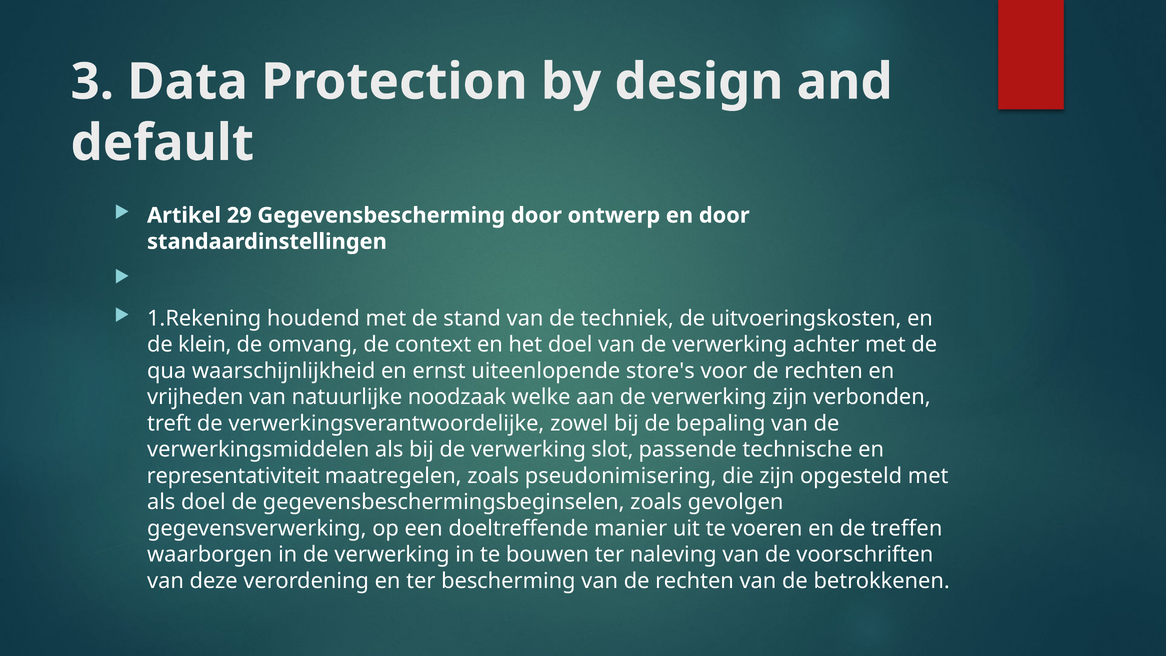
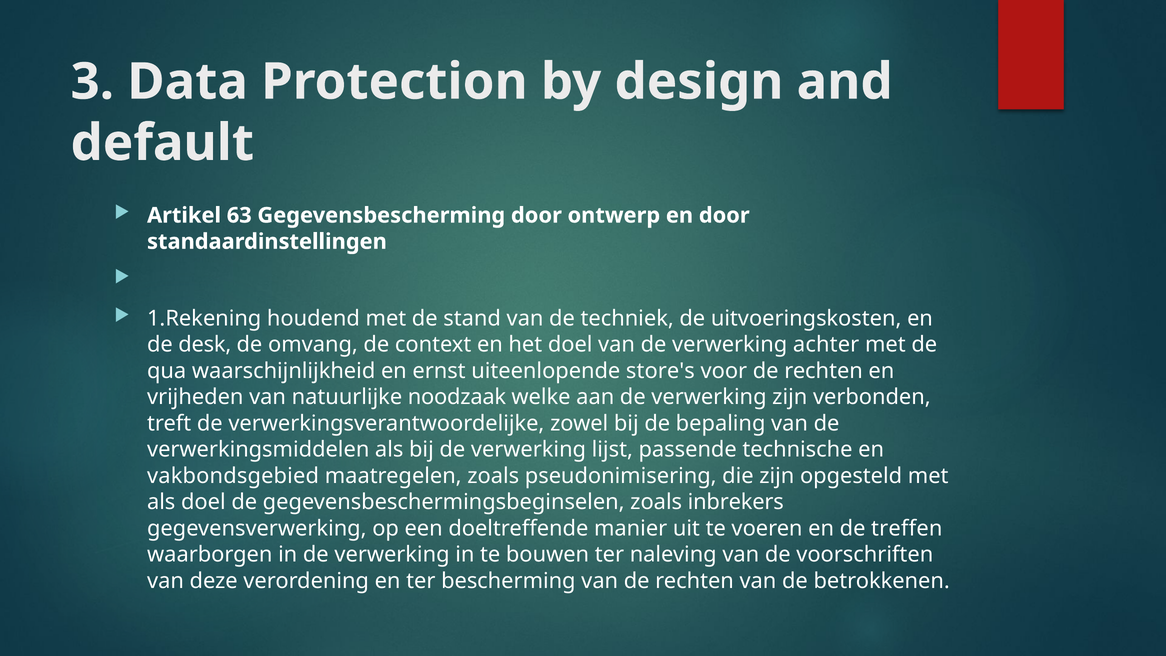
29: 29 -> 63 (239, 215)
klein: klein -> desk (205, 345)
slot: slot -> lijst (612, 450)
representativiteit: representativiteit -> vakbondsgebied (233, 476)
gevolgen: gevolgen -> inbrekers (736, 502)
